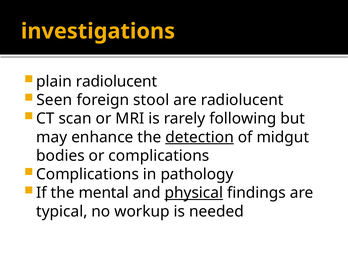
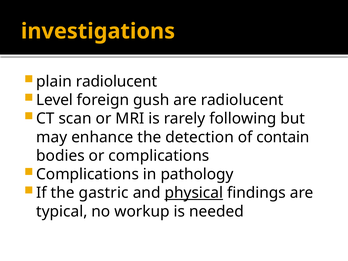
Seen: Seen -> Level (54, 100)
stool: stool -> gush (151, 100)
detection underline: present -> none (200, 137)
midgut: midgut -> contain (283, 137)
mental: mental -> gastric (104, 193)
